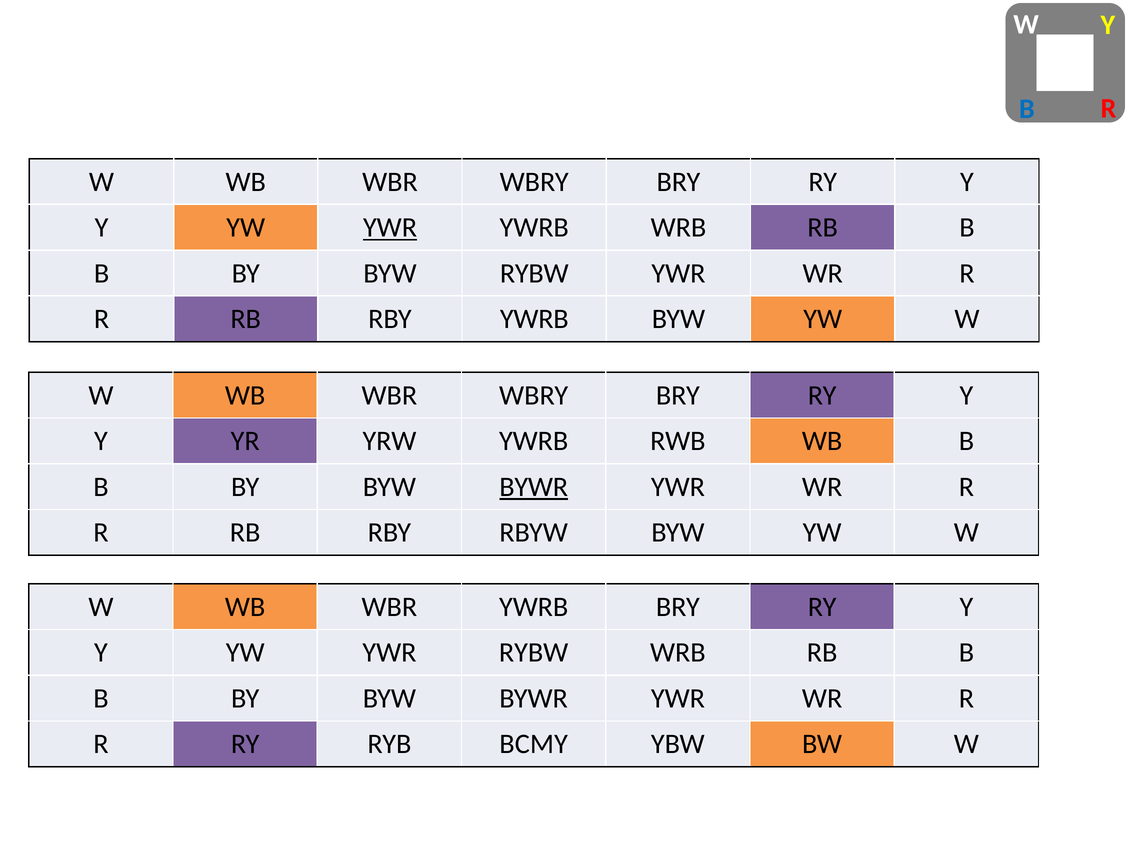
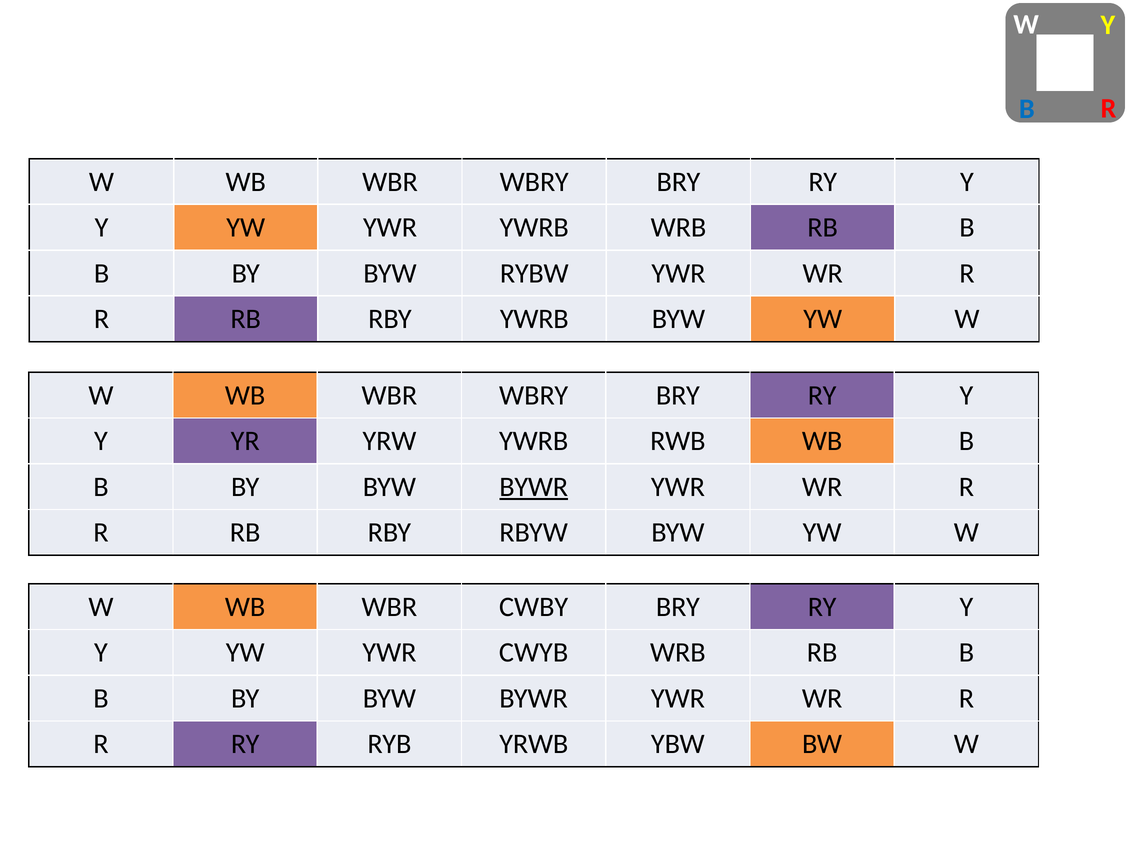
YWR underline: present -> none (390, 228)
WBR YWRB: YWRB -> CWBY (534, 607)
YWR RYBW: RYBW -> CWYB (534, 653)
BCMY: BCMY -> YRWB (534, 744)
